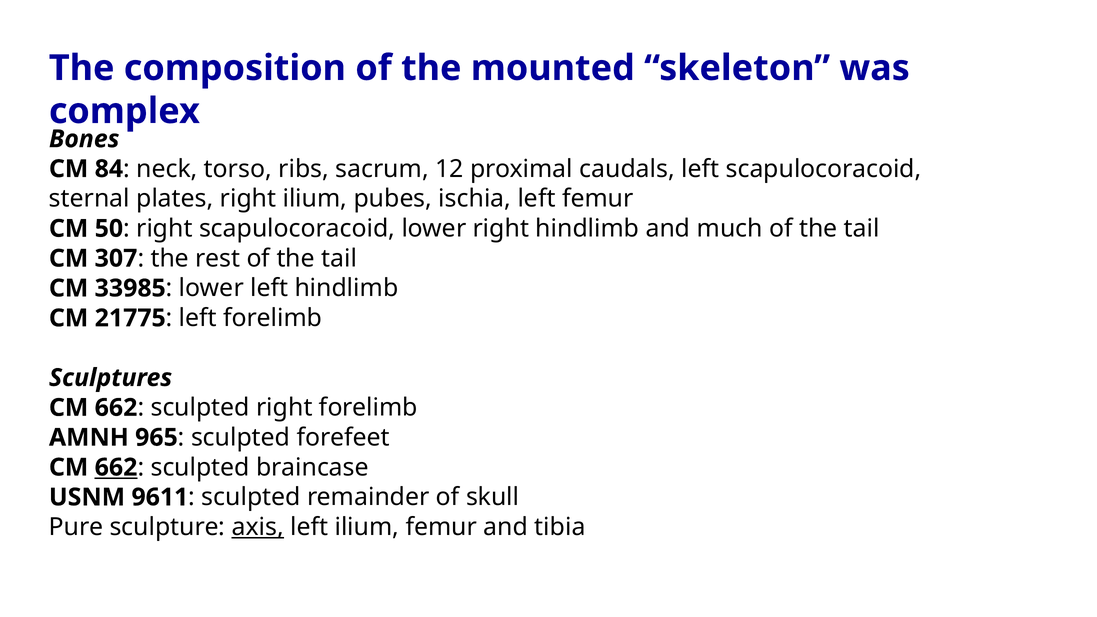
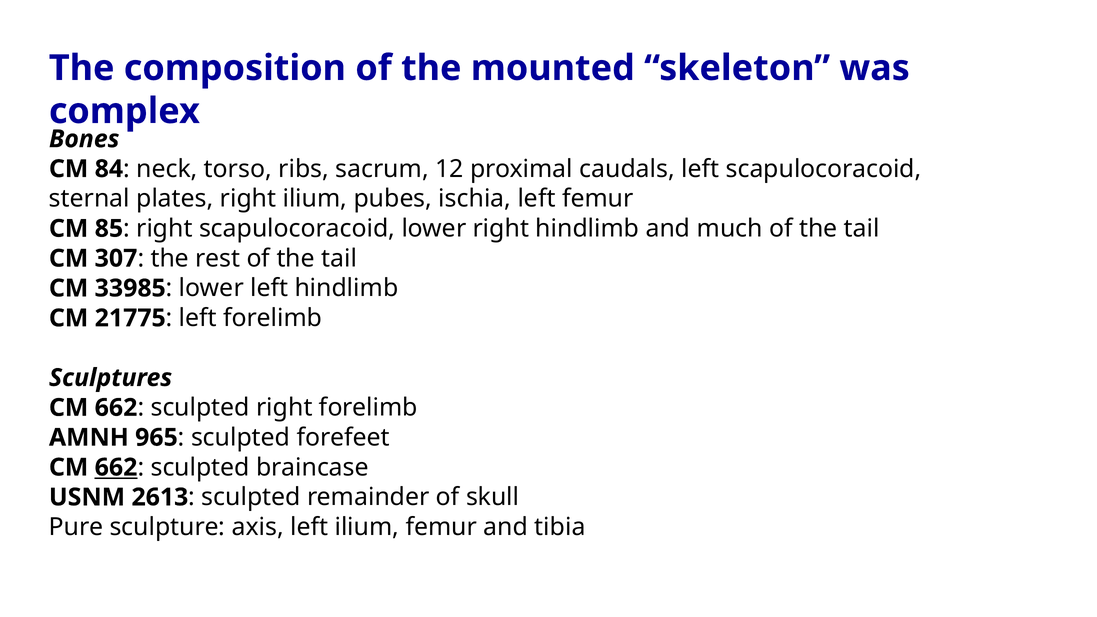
50: 50 -> 85 (109, 229)
9611: 9611 -> 2613 (160, 497)
axis underline: present -> none (258, 527)
